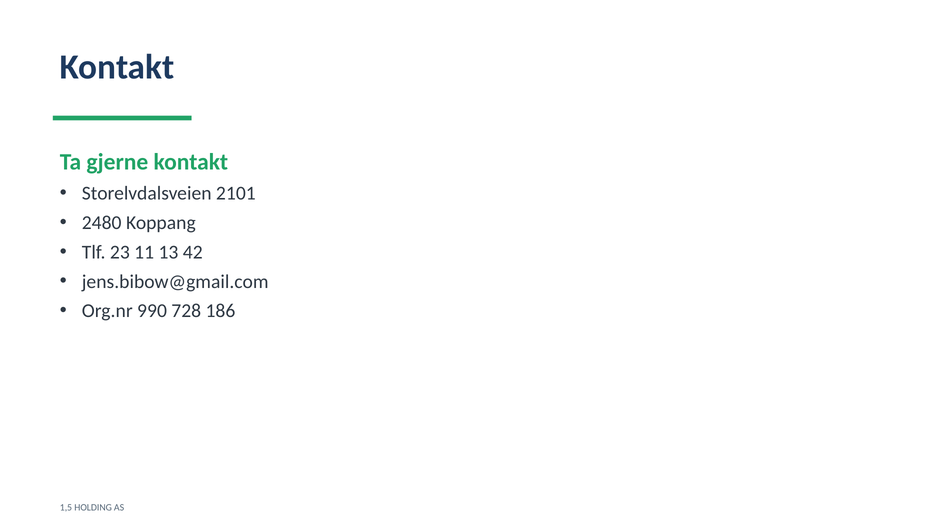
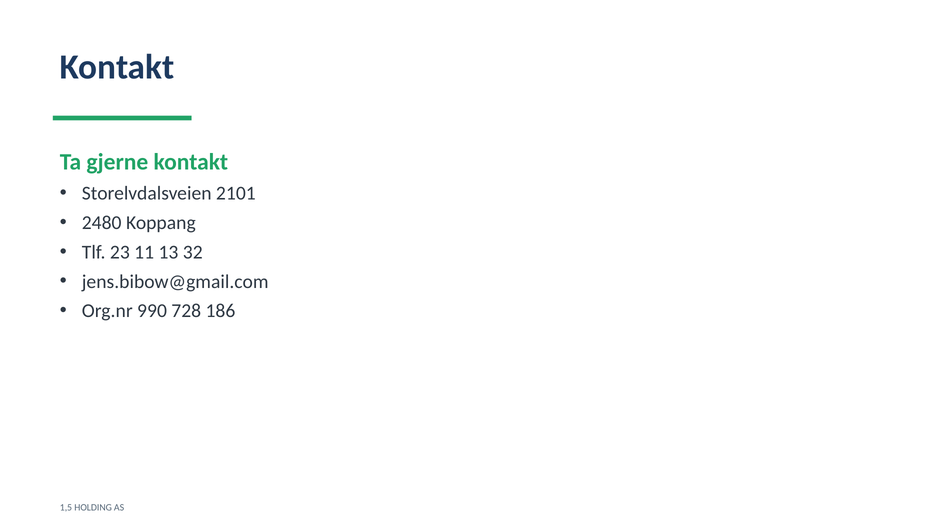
42: 42 -> 32 (193, 252)
